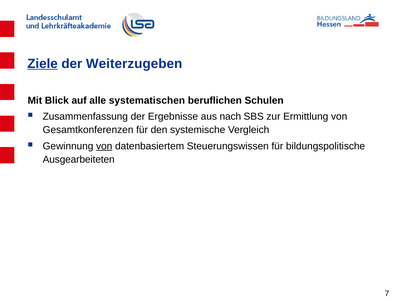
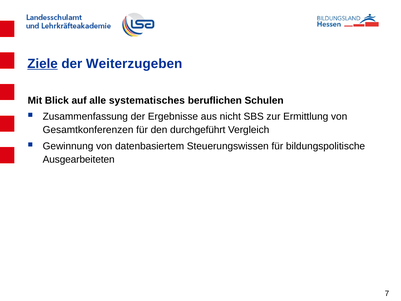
systematischen: systematischen -> systematisches (147, 100)
nach: nach -> nicht (230, 117)
systemische: systemische -> durchgeführt (198, 130)
von underline: present -> none (104, 146)
